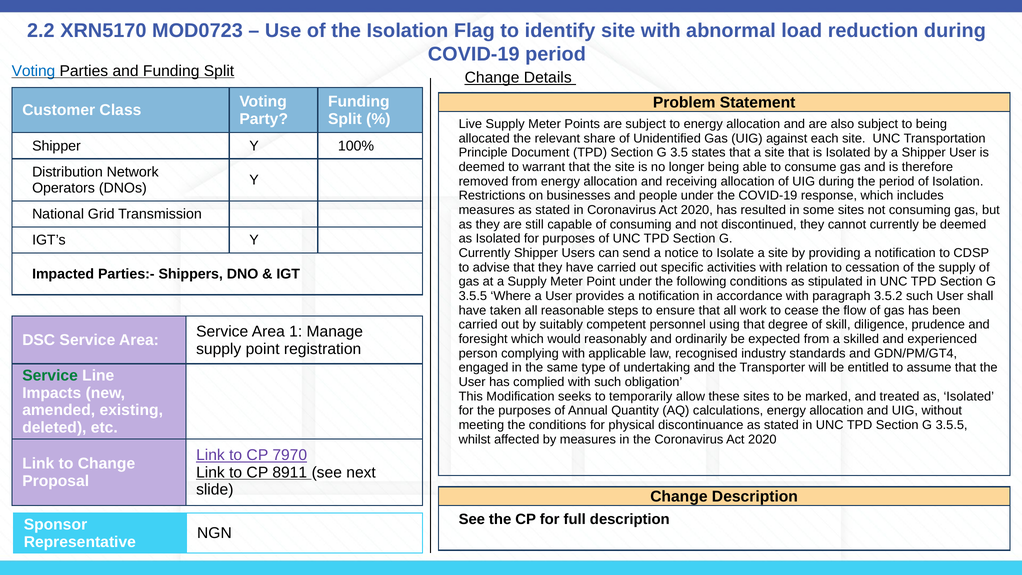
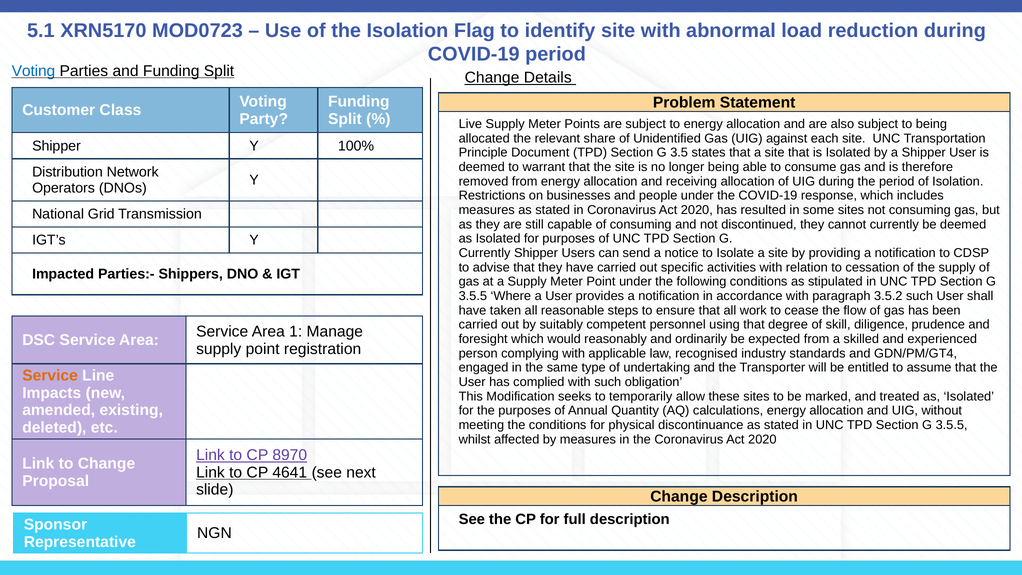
2.2: 2.2 -> 5.1 (41, 30)
Service colour: green -> orange (50, 375)
7970: 7970 -> 8970 (290, 455)
8911: 8911 -> 4641 (290, 472)
